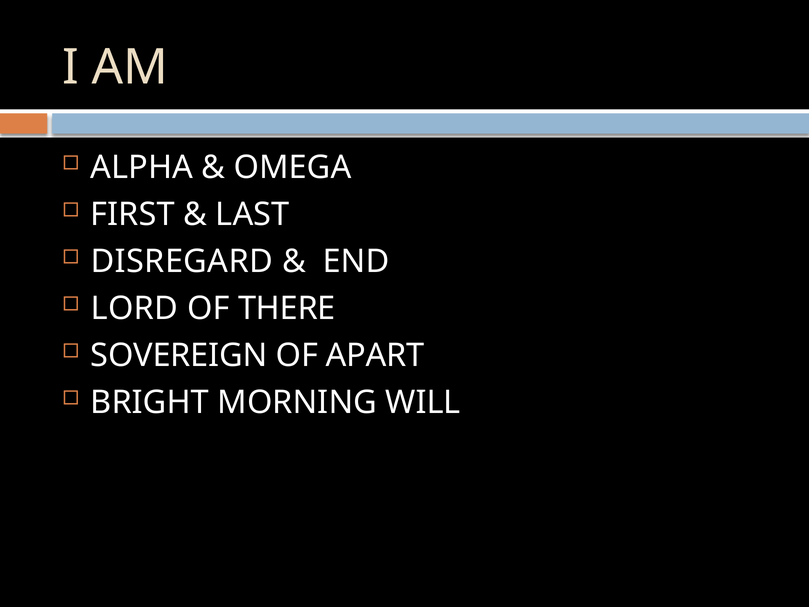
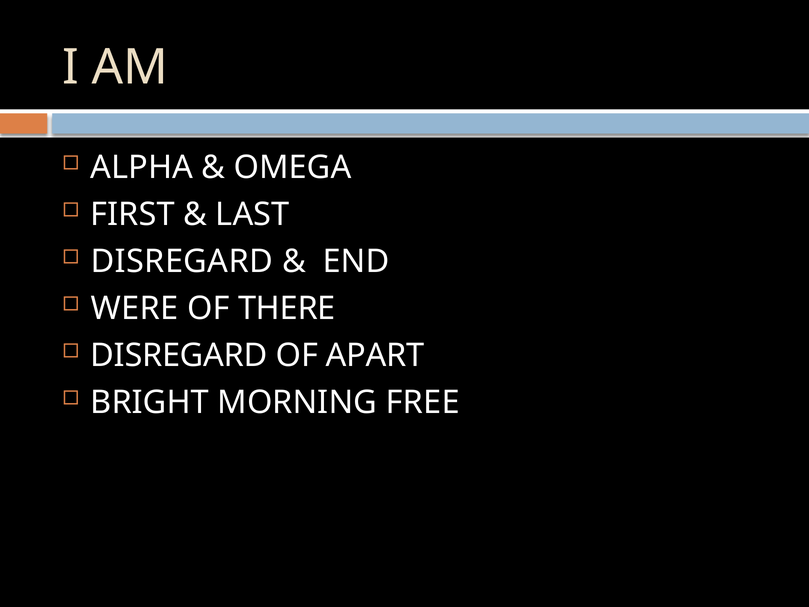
LORD: LORD -> WERE (135, 308)
SOVEREIGN: SOVEREIGN -> DISREGARD (179, 355)
WILL: WILL -> FREE (423, 402)
